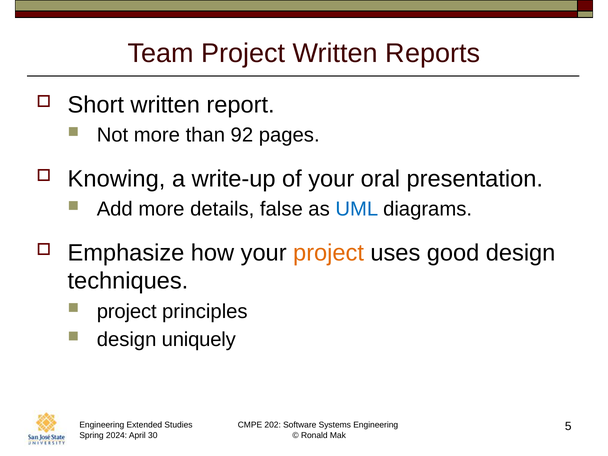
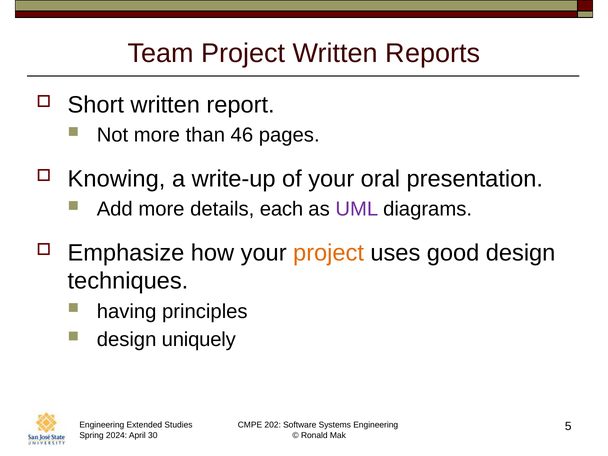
92: 92 -> 46 (242, 135)
false: false -> each (281, 209)
UML colour: blue -> purple (357, 209)
project: project -> having (127, 311)
